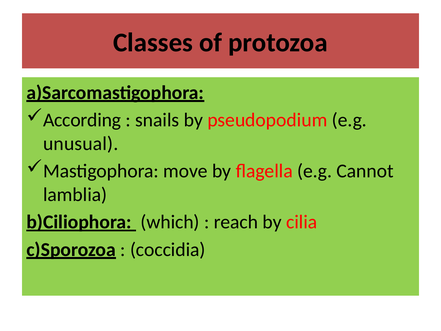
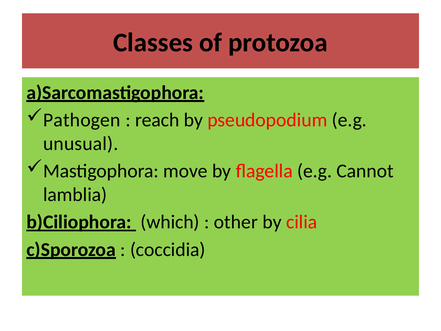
According: According -> Pathogen (82, 120)
snails: snails -> reach (157, 120)
reach: reach -> other (236, 222)
